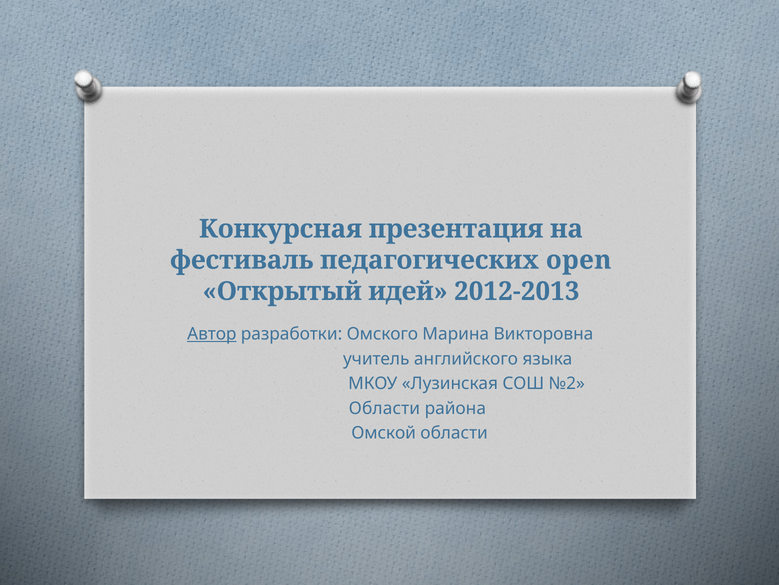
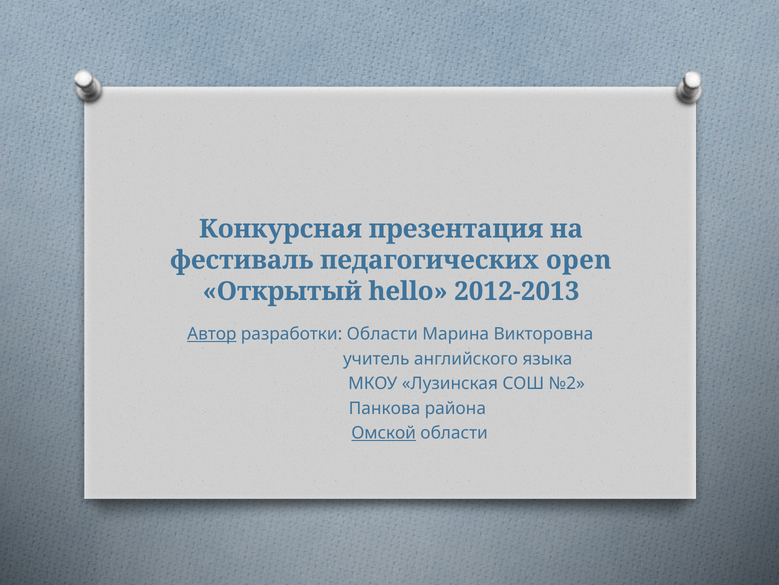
идей: идей -> hello (408, 291)
разработки Омского: Омского -> Области (382, 334)
Области: Области -> Панкова (384, 408)
Омской underline: none -> present (384, 432)
